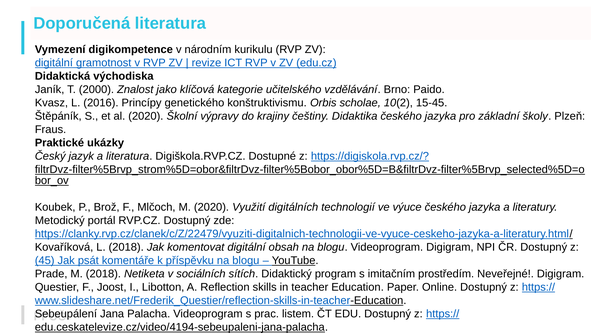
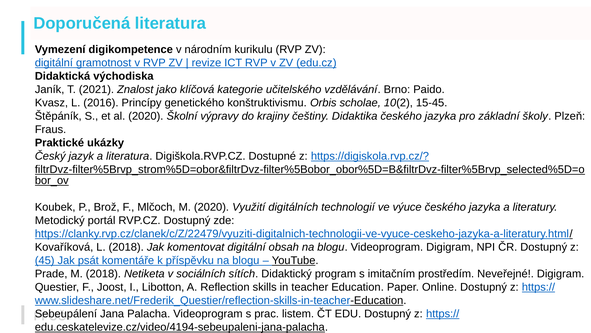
2000: 2000 -> 2021 (96, 89)
